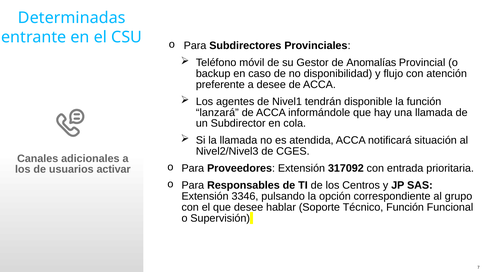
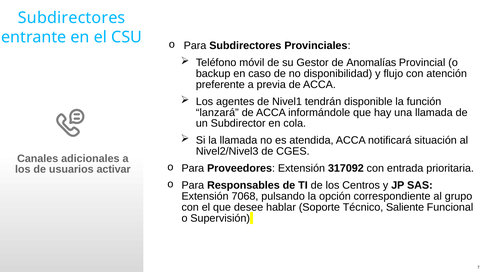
Determinadas: Determinadas -> Subdirectores (72, 18)
a desee: desee -> previa (271, 85)
3346: 3346 -> 7068 (245, 197)
Técnico Función: Función -> Saliente (405, 207)
